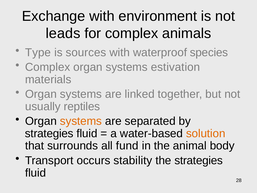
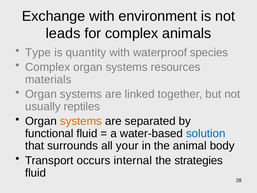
sources: sources -> quantity (86, 52)
estivation: estivation -> resources (176, 67)
strategies: strategies -> functional (49, 133)
solution colour: orange -> blue (206, 133)
fund: fund -> your (127, 146)
stability: stability -> internal (133, 160)
